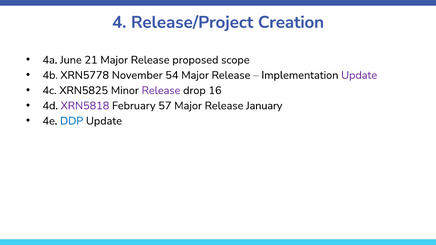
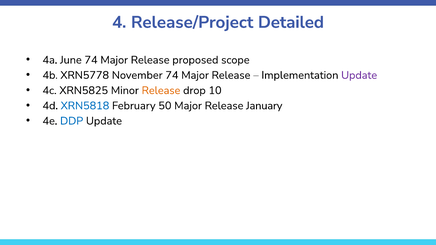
Creation: Creation -> Detailed (291, 22)
June 21: 21 -> 74 (91, 60)
November 54: 54 -> 74 (172, 75)
Release colour: purple -> orange (161, 91)
16: 16 -> 10 (215, 91)
XRN5818 colour: purple -> blue (85, 106)
57: 57 -> 50 (165, 106)
